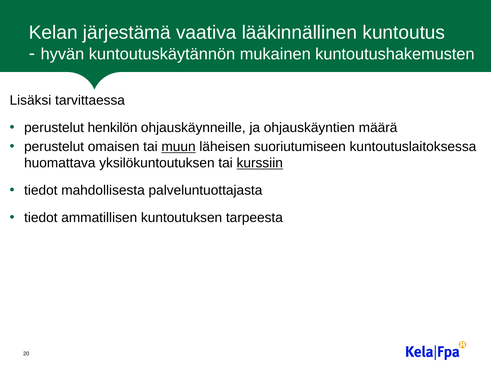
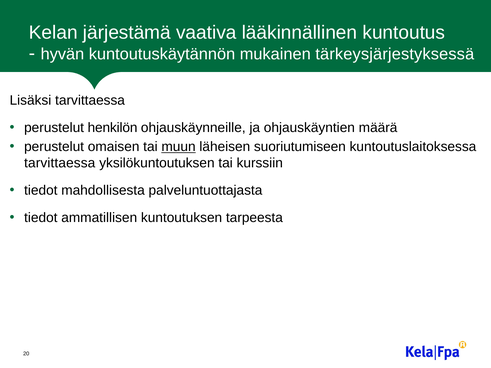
kuntoutushakemusten: kuntoutushakemusten -> tärkeysjärjestyksessä (395, 54)
huomattava: huomattava -> tarvittaessa (60, 163)
kurssiin underline: present -> none (260, 163)
